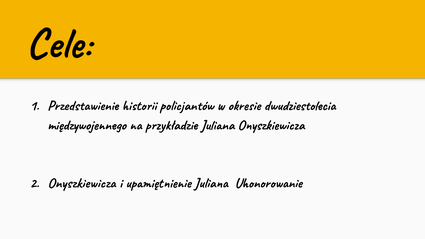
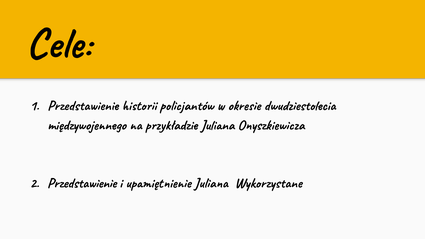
Onyszkiewicza: Onyszkiewicza -> Przedstawienie (82, 183)
Uhonorowanie: Uhonorowanie -> Wykorzystane (268, 183)
